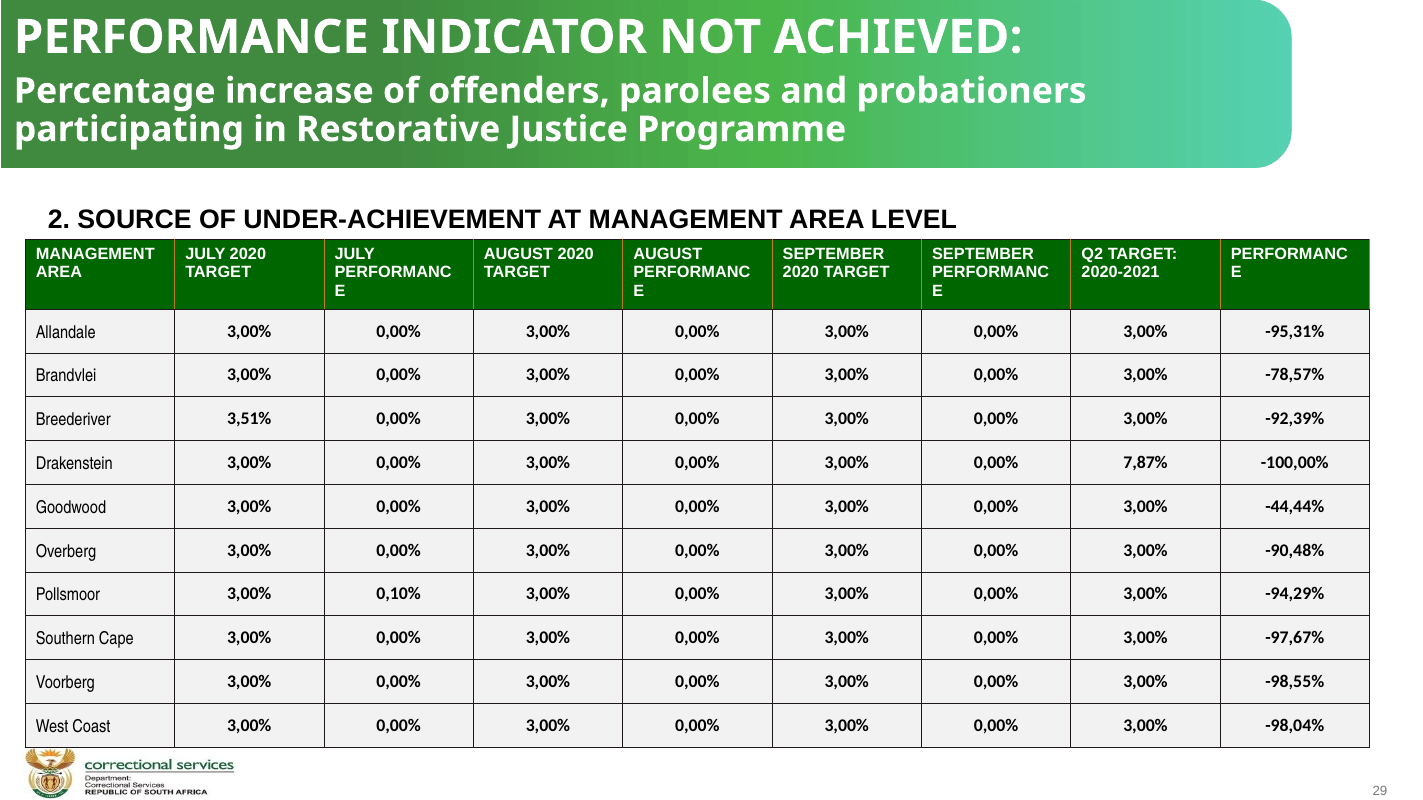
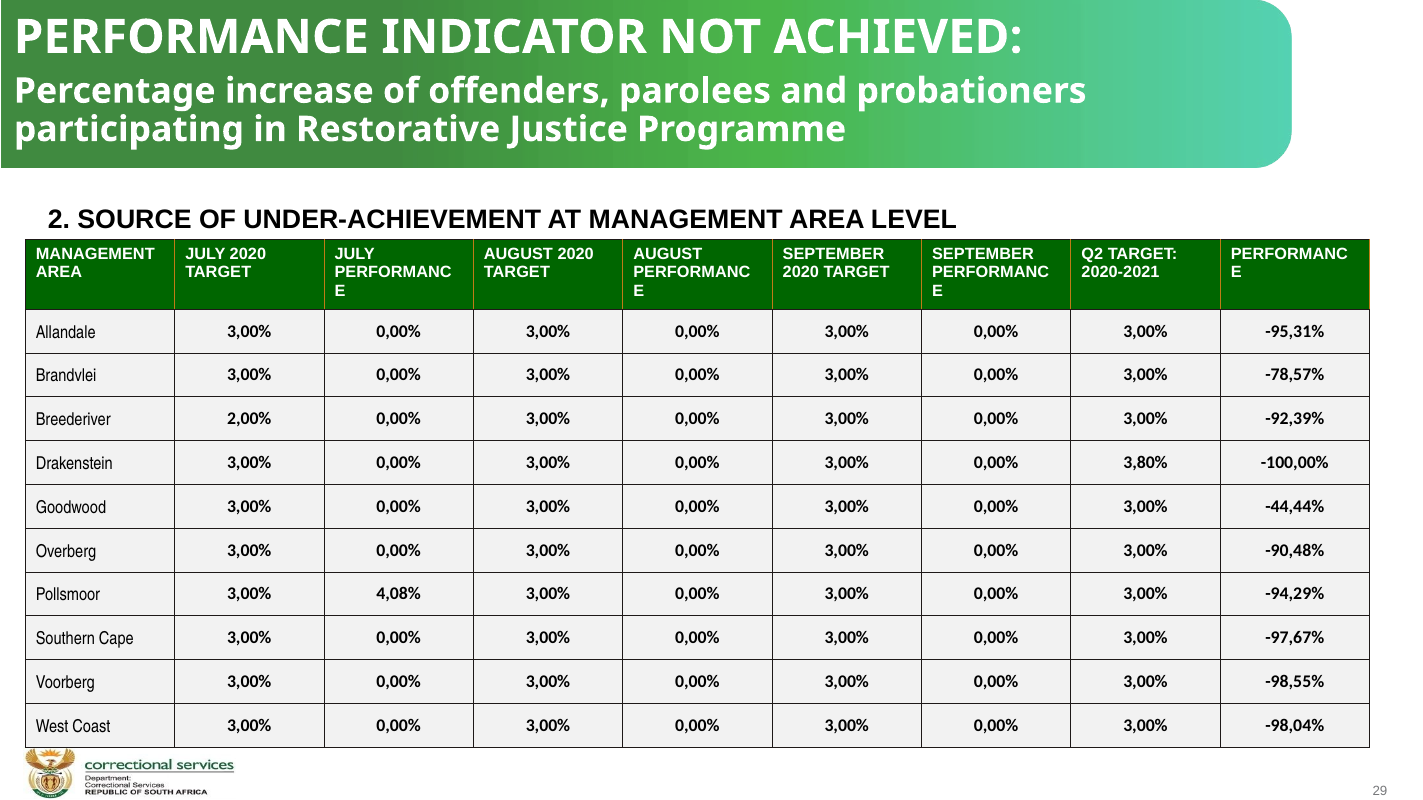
3,51%: 3,51% -> 2,00% (249, 419)
7,87%: 7,87% -> 3,80% (1145, 463)
0,10%: 0,10% -> 4,08% (399, 594)
